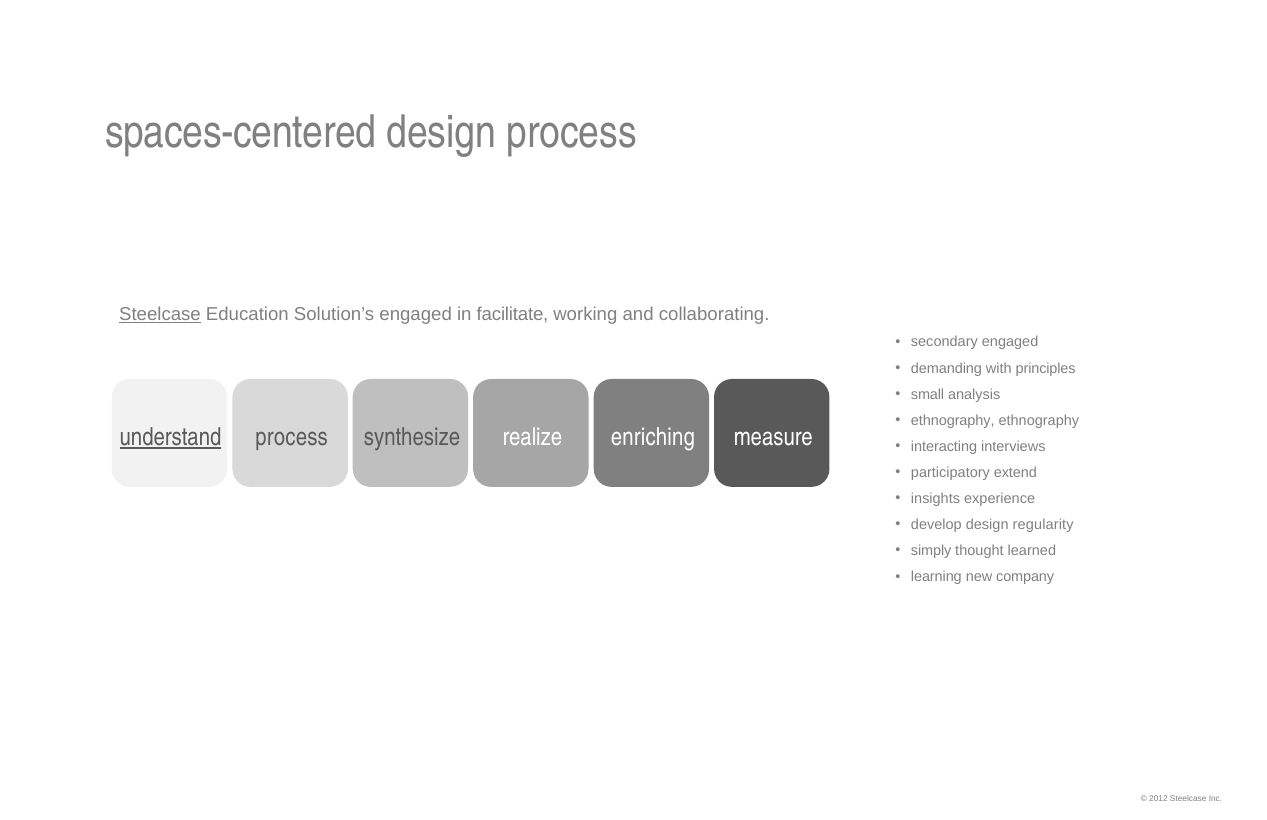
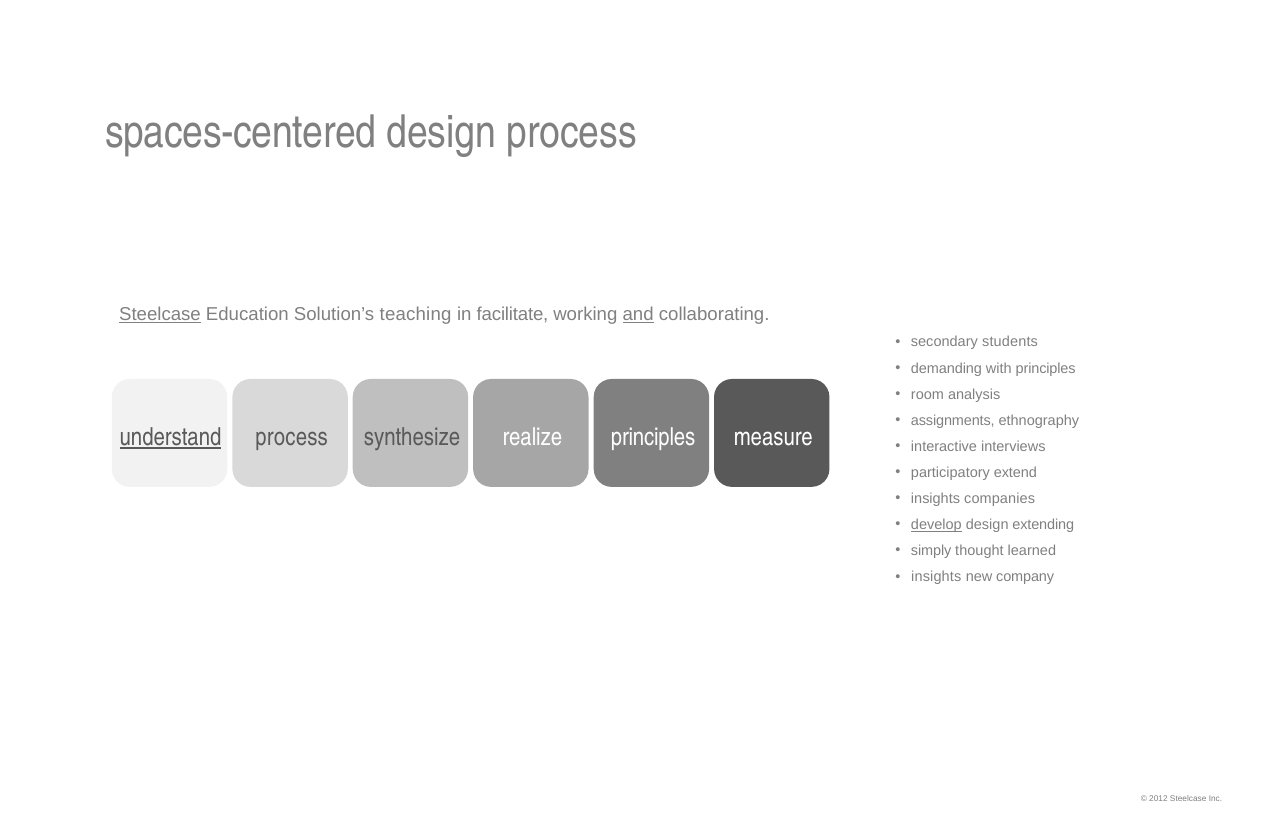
Solution’s engaged: engaged -> teaching (416, 314)
and underline: none -> present (638, 314)
secondary engaged: engaged -> students (1010, 342)
small: small -> room (927, 394)
ethnography: ethnography -> assignments (953, 420)
realize enriching: enriching -> principles (653, 437)
interacting: interacting -> interactive (944, 446)
experience: experience -> companies (1000, 499)
develop underline: none -> present (936, 525)
regularity: regularity -> extending (1043, 525)
learning: learning -> insights (936, 577)
